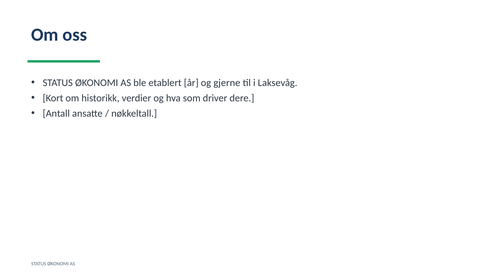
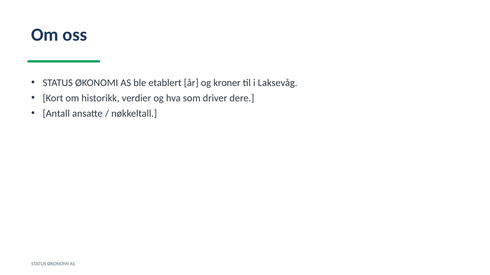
gjerne: gjerne -> kroner (227, 83)
